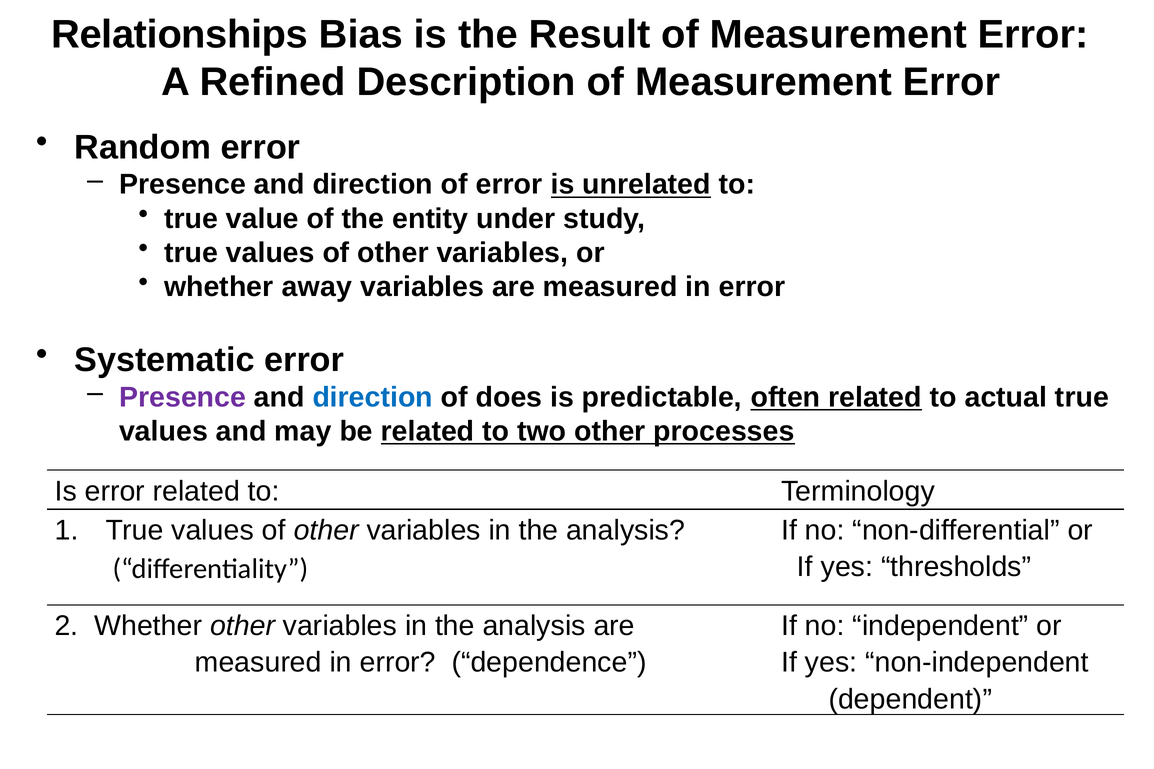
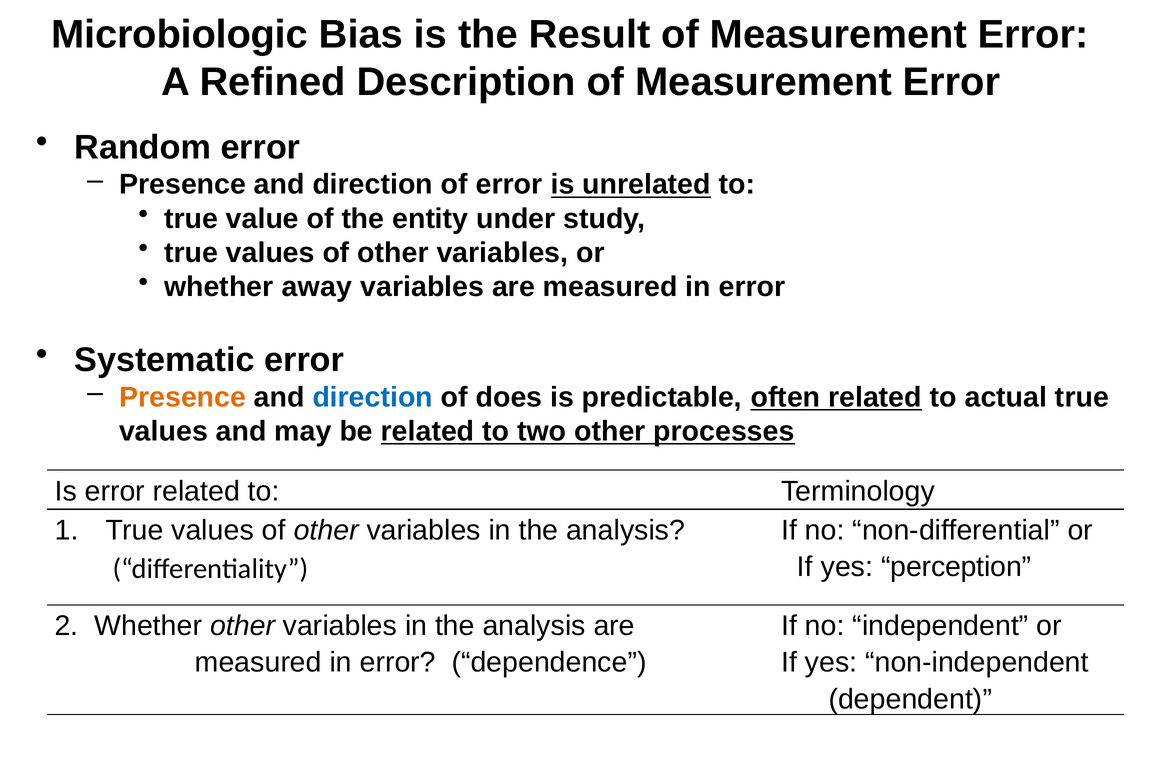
Relationships: Relationships -> Microbiologic (180, 34)
Presence colour: purple -> orange (183, 397)
thresholds: thresholds -> perception (956, 567)
